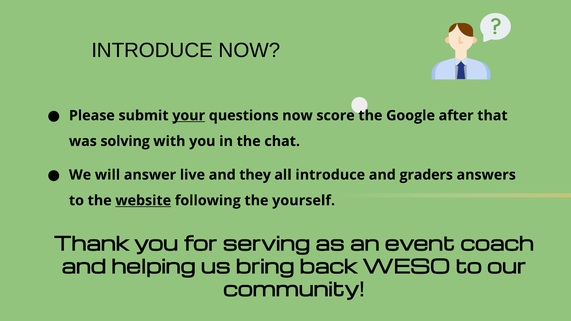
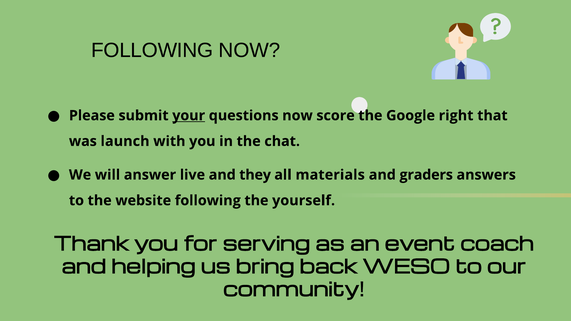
INTRODUCE: INTRODUCE -> FOLLOWING (152, 50)
after: after -> right (456, 116)
solving: solving -> launch (125, 141)
all introduce: introduce -> materials (330, 175)
website underline: present -> none (143, 201)
